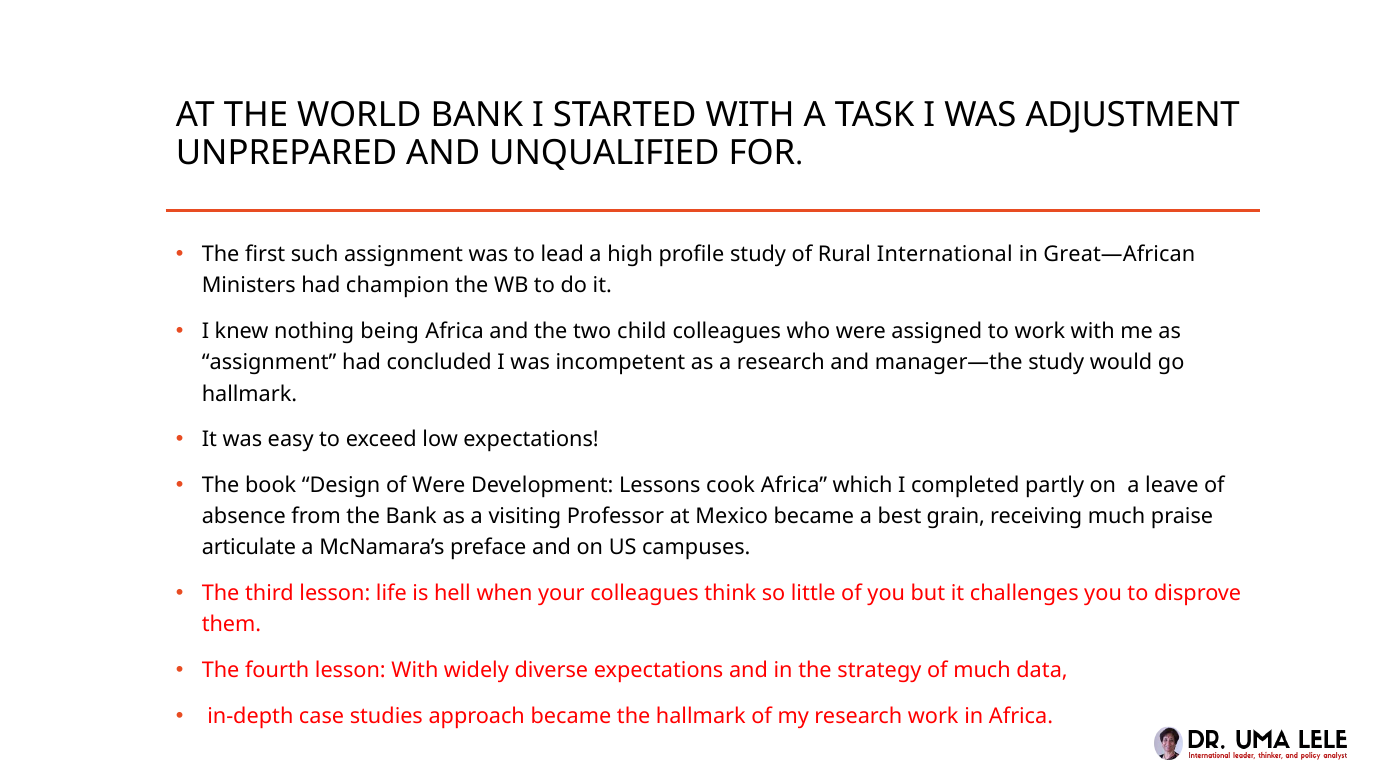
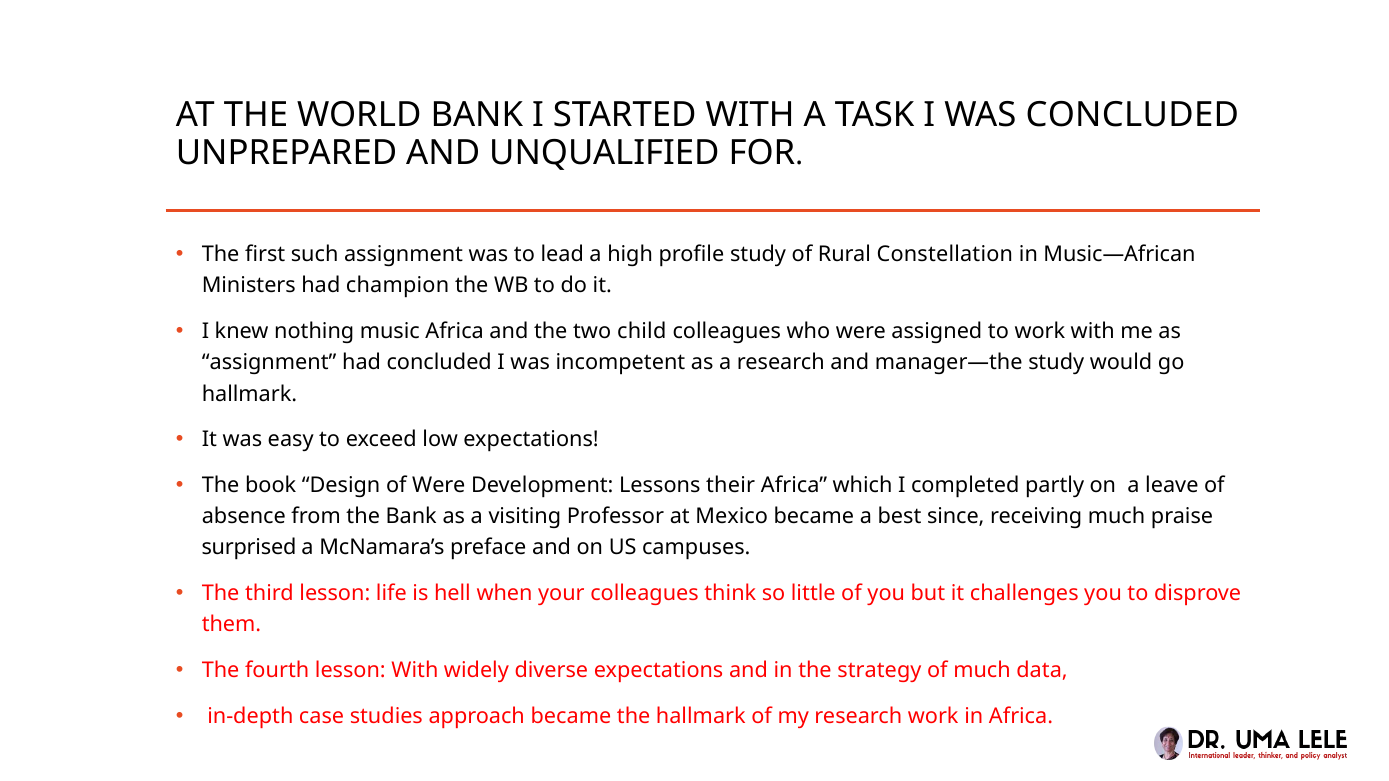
WAS ADJUSTMENT: ADJUSTMENT -> CONCLUDED (1132, 115)
International: International -> Constellation (945, 255)
Great—African: Great—African -> Music—African (1119, 255)
being: being -> music (390, 332)
cook: cook -> their (731, 486)
grain: grain -> since (956, 517)
articulate: articulate -> surprised (249, 548)
